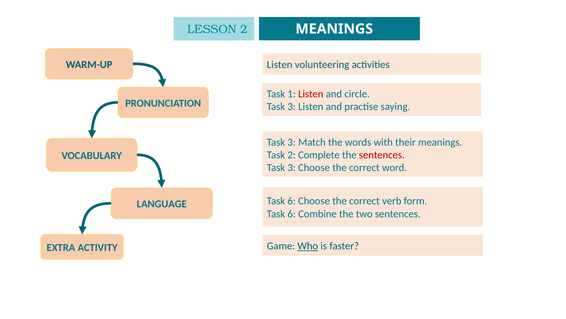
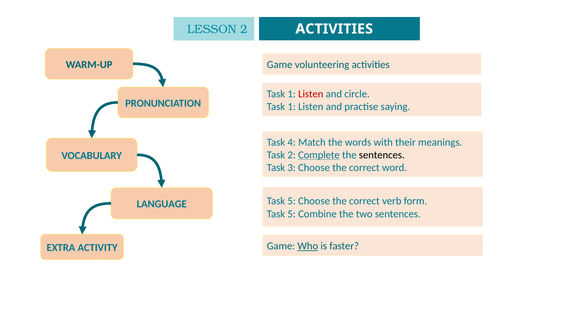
2 MEANINGS: MEANINGS -> ACTIVITIES (334, 29)
Listen: Listen -> Game (280, 65)
3: 3 -> 1 (292, 106)
3: 3 -> 4 (292, 142)
Complete underline: none -> present (319, 155)
sentences colour: red -> black (382, 155)
6: 6 -> 5 (292, 201)
6: 6 -> 5 (292, 213)
